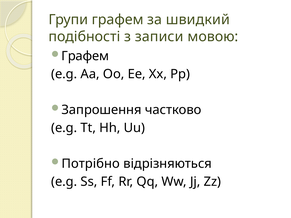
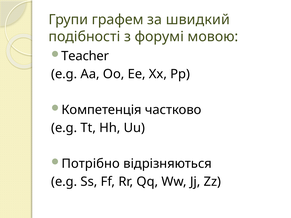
записи: записи -> форумі (159, 37)
Графем: Графем -> Teacher (85, 56)
Запрошення: Запрошення -> Компетенція (102, 110)
